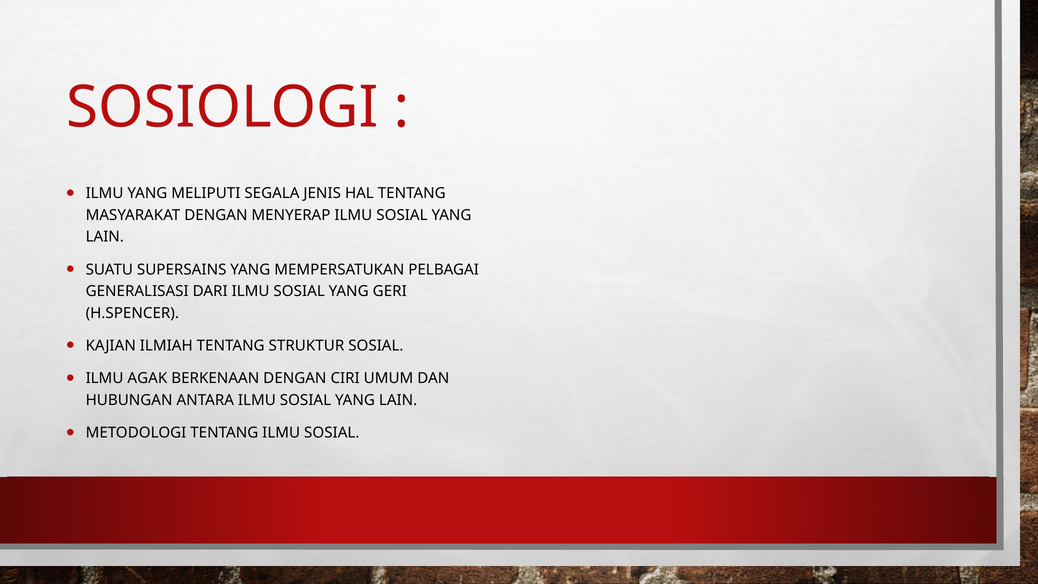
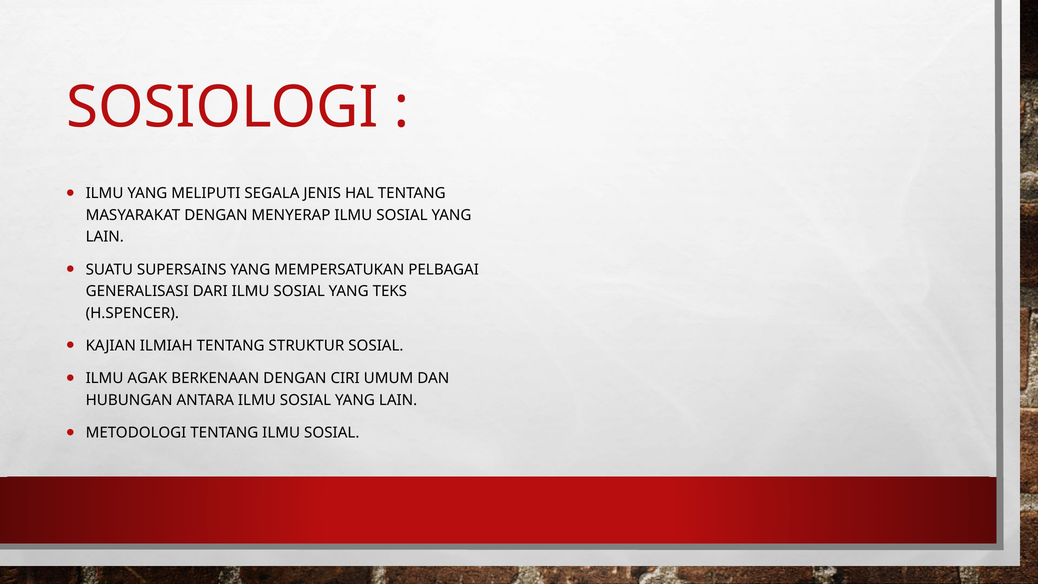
GERI: GERI -> TEKS (390, 291)
